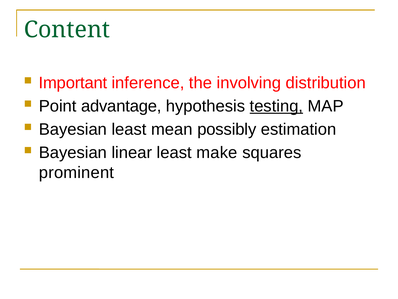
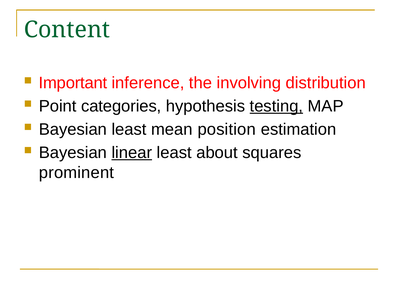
advantage: advantage -> categories (121, 106)
possibly: possibly -> position (227, 129)
linear underline: none -> present (132, 152)
make: make -> about (217, 152)
